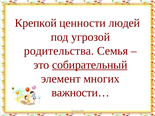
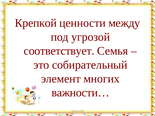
людей: людей -> между (124, 23)
родительства: родительства -> соответствует (59, 51)
собирательный underline: present -> none (90, 65)
